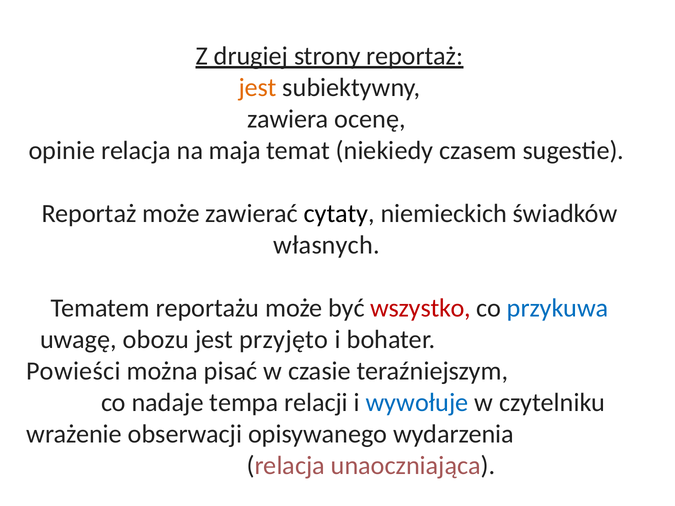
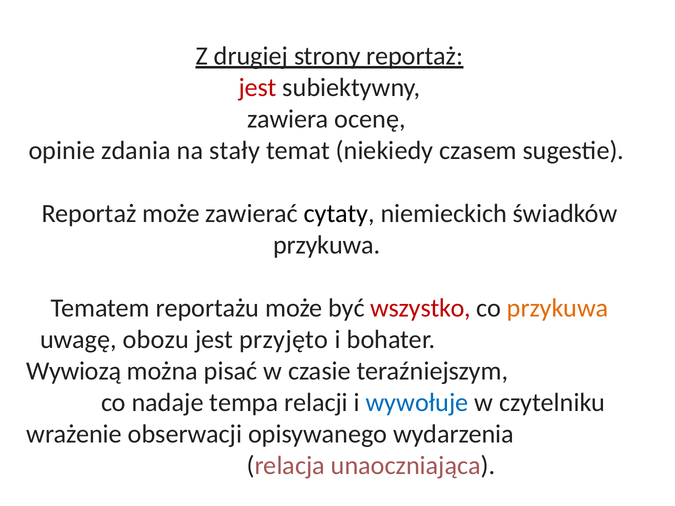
jest colour: orange -> red (258, 88)
opinie relacja: relacja -> zdania (136, 151)
maja: maja -> stały (235, 151)
własnych: własnych -> przykuwa (327, 245)
przykuwa colour: blue -> orange (558, 308)
Powieści: Powieści -> Wywiozą (74, 371)
